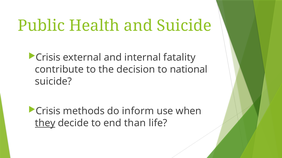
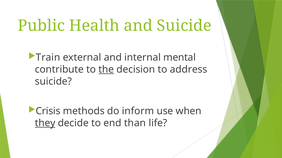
Crisis: Crisis -> Train (48, 58)
fatality: fatality -> mental (180, 58)
the underline: none -> present (106, 70)
national: national -> address (189, 70)
